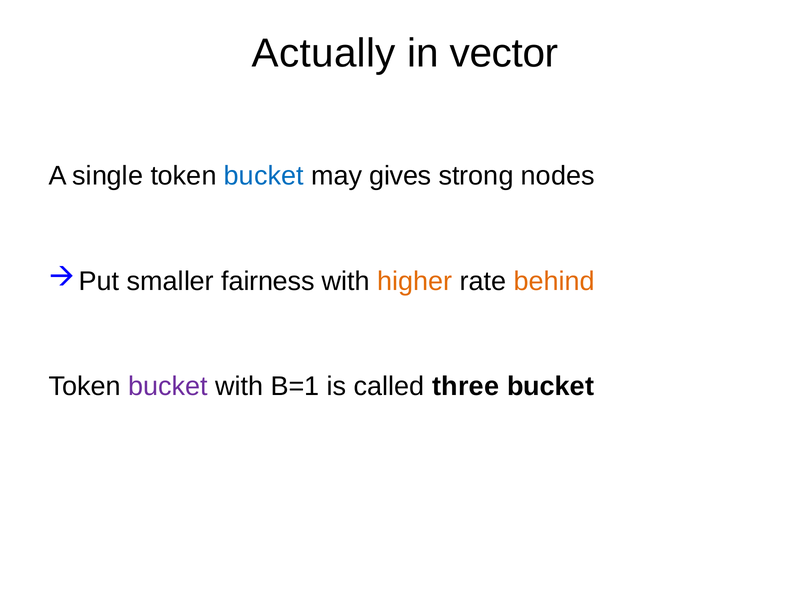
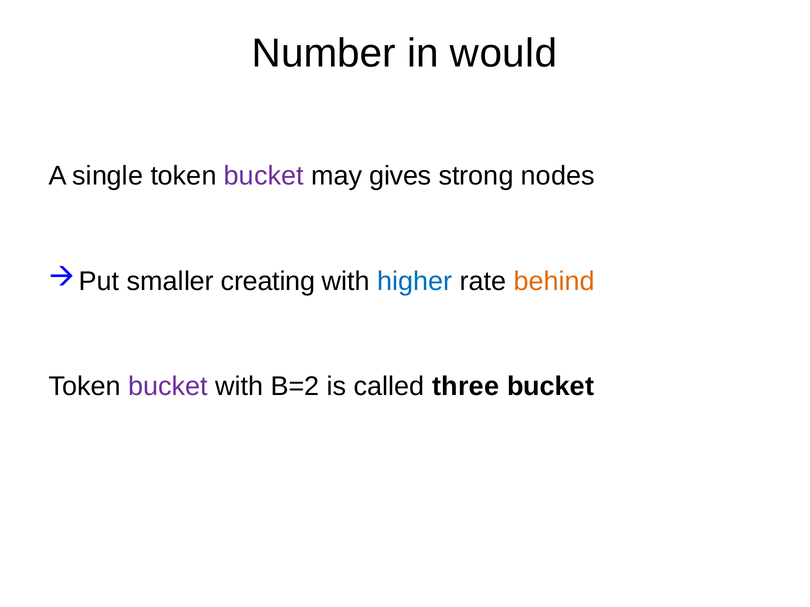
Actually: Actually -> Number (324, 53)
vector: vector -> would (504, 53)
bucket colour: blue -> purple (264, 176)
fairness: fairness -> creating (268, 281)
higher colour: orange -> blue (415, 281)
B=1: B=1 -> B=2 (295, 387)
